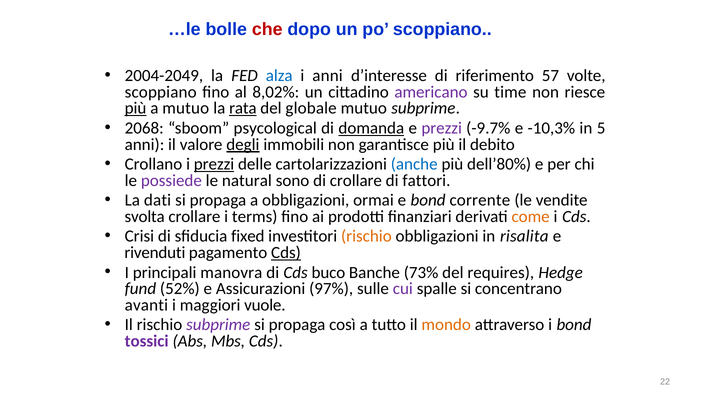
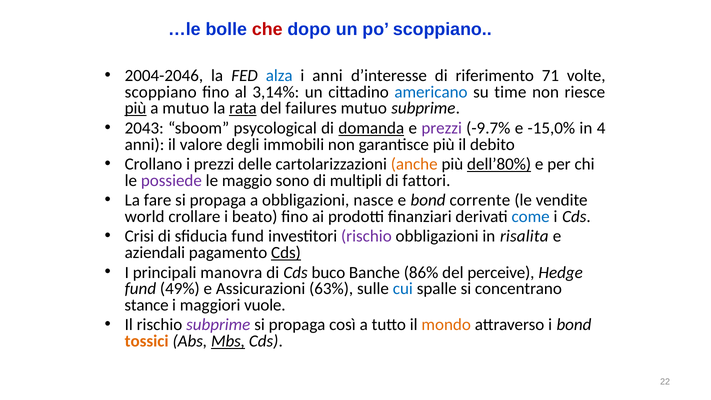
2004-2049: 2004-2049 -> 2004-2046 (164, 76)
57: 57 -> 71 (550, 76)
8,02%: 8,02% -> 3,14% (276, 92)
americano colour: purple -> blue (431, 92)
globale: globale -> failures (311, 108)
2068: 2068 -> 2043 (144, 128)
-10,3%: -10,3% -> -15,0% (551, 128)
5: 5 -> 4 (601, 128)
degli underline: present -> none (243, 144)
prezzi underline: present -> none (214, 164)
anche colour: blue -> orange (414, 164)
dell’80% underline: none -> present (499, 164)
natural: natural -> maggio (247, 180)
di crollare: crollare -> multipli (356, 180)
dati: dati -> fare (158, 200)
ormai: ormai -> nasce (373, 200)
svolta: svolta -> world (145, 217)
terms: terms -> beato (255, 217)
come colour: orange -> blue (531, 217)
sfiducia fixed: fixed -> fund (248, 236)
rischio colour: orange -> purple (366, 236)
rivenduti: rivenduti -> aziendali (155, 253)
73%: 73% -> 86% (421, 272)
requires: requires -> perceive (501, 272)
52%: 52% -> 49% (180, 289)
97%: 97% -> 63% (331, 289)
cui colour: purple -> blue (403, 289)
avanti: avanti -> stance (147, 305)
tossici colour: purple -> orange (147, 341)
Mbs underline: none -> present (228, 341)
